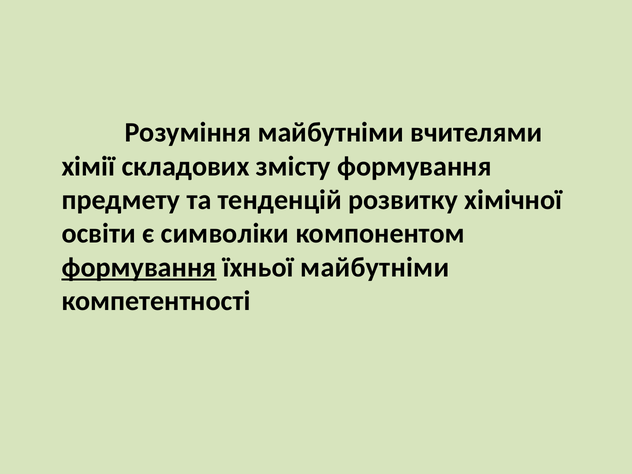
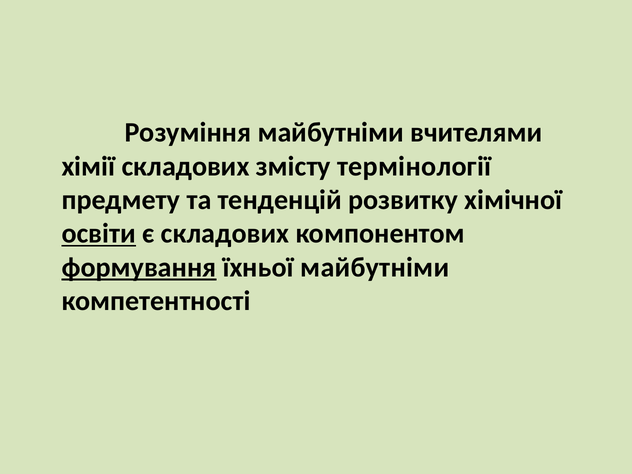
змісту формування: формування -> термінології (414, 166)
освіти underline: none -> present (99, 234)
є символіки: символіки -> складових (225, 234)
